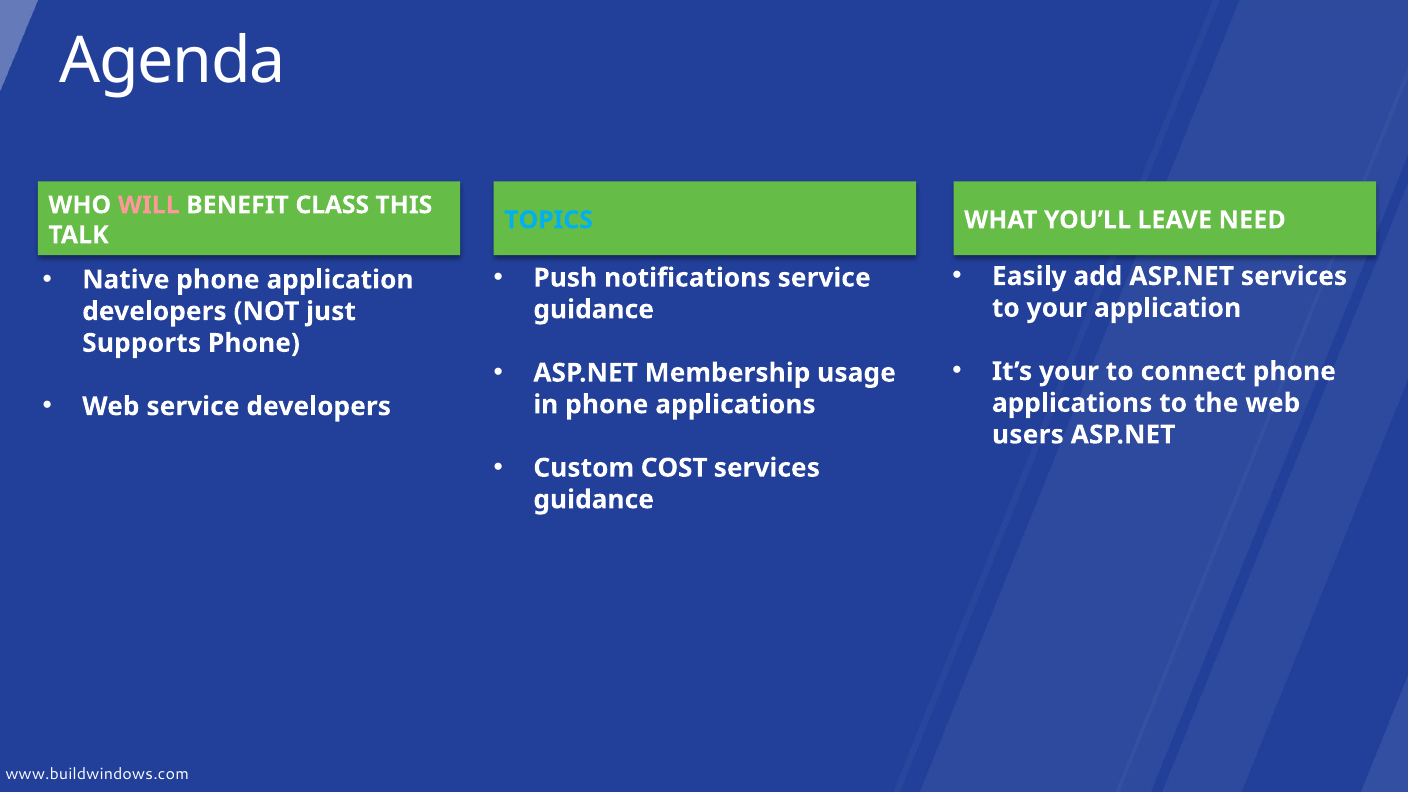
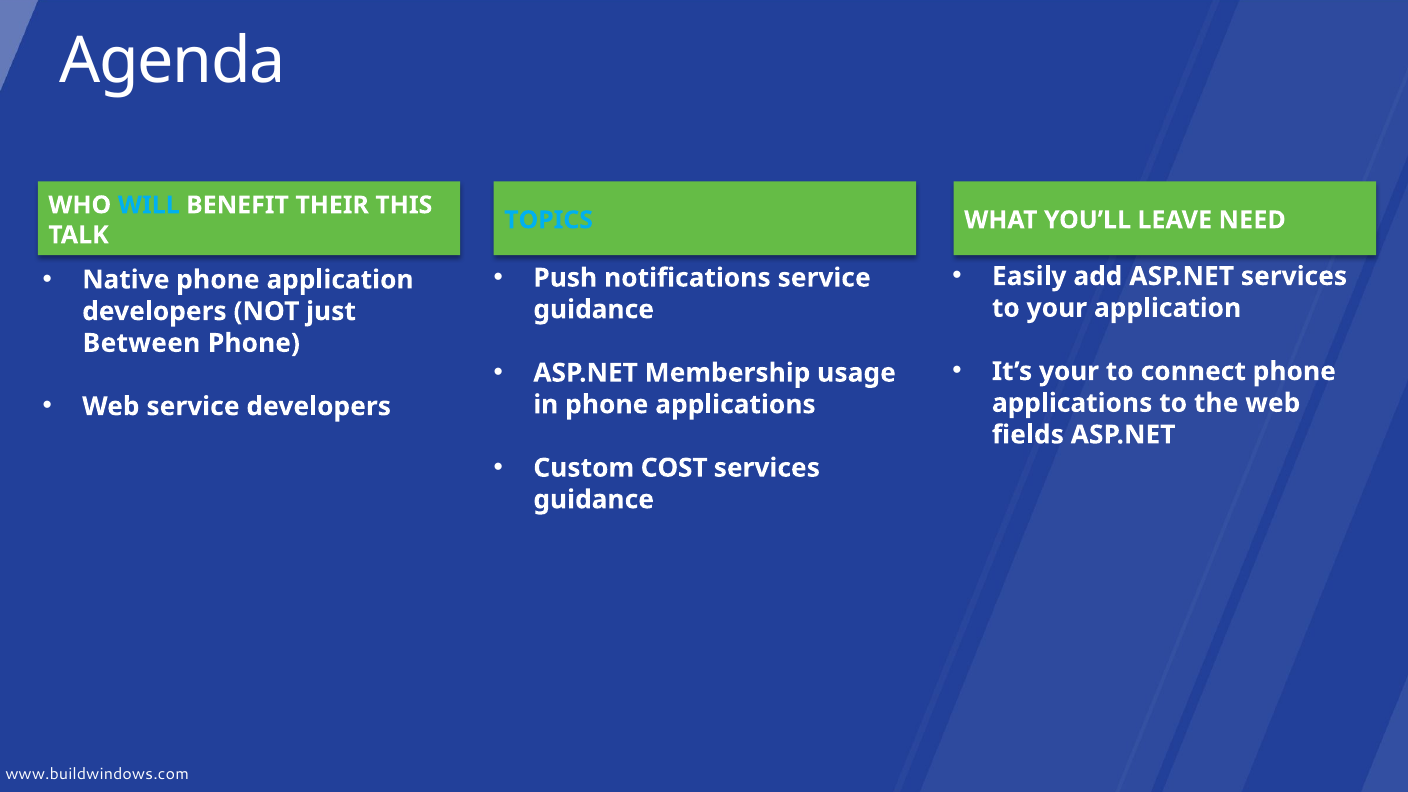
WILL colour: pink -> light blue (149, 205)
CLASS: CLASS -> THEIR (332, 205)
Supports: Supports -> Between (142, 343)
users: users -> fields (1028, 435)
